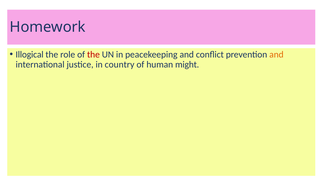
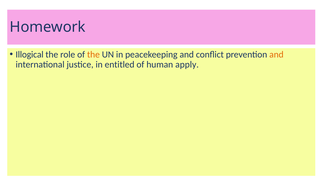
the colour: red -> orange (93, 54)
country: country -> entitled (120, 64)
might: might -> apply (187, 64)
